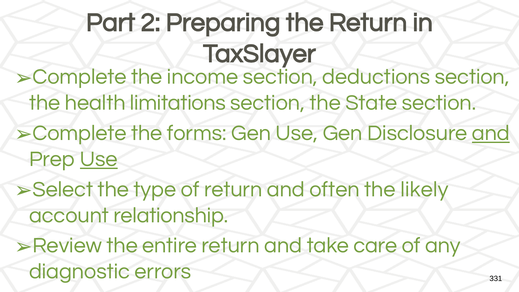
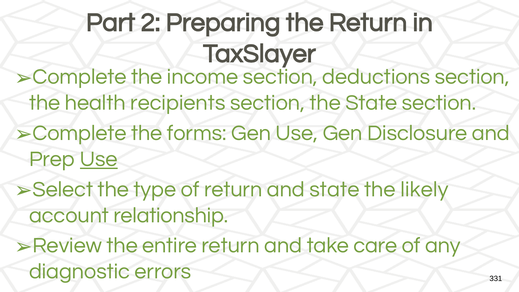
limitations: limitations -> recipients (178, 103)
and underline: present -> none (491, 133)
and often: often -> state (334, 189)
